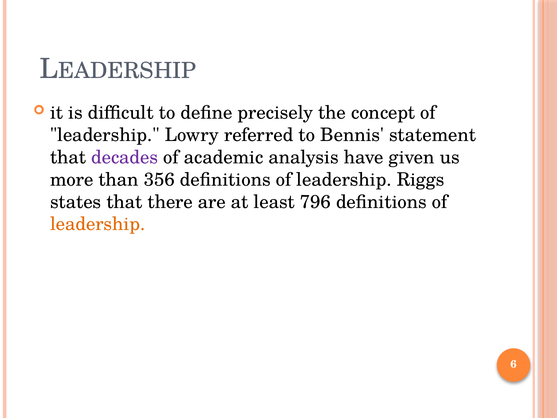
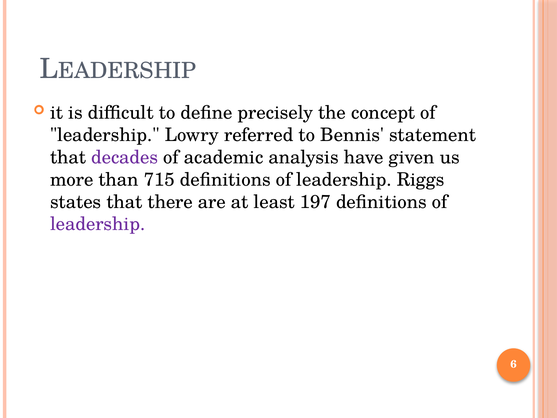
356: 356 -> 715 (159, 180)
796: 796 -> 197 (315, 202)
leadership colour: orange -> purple (98, 224)
